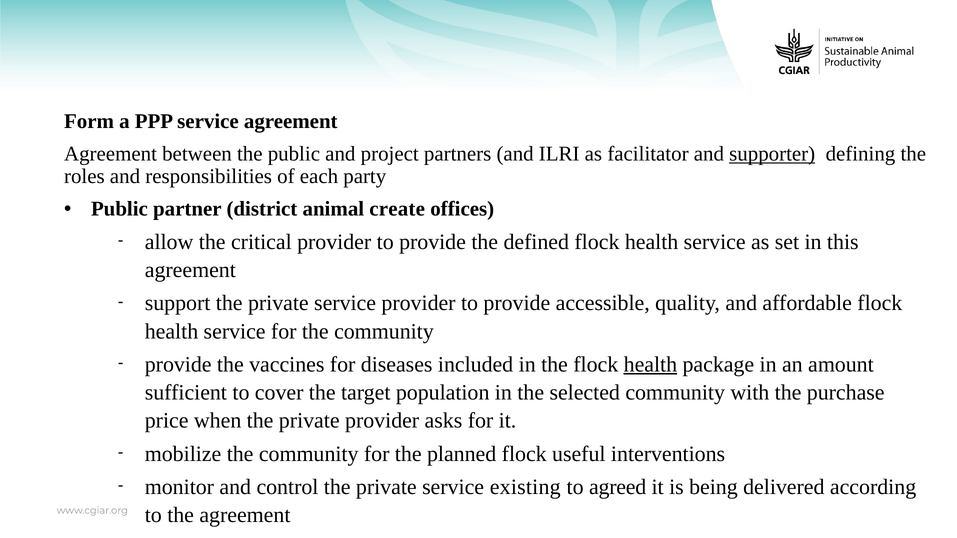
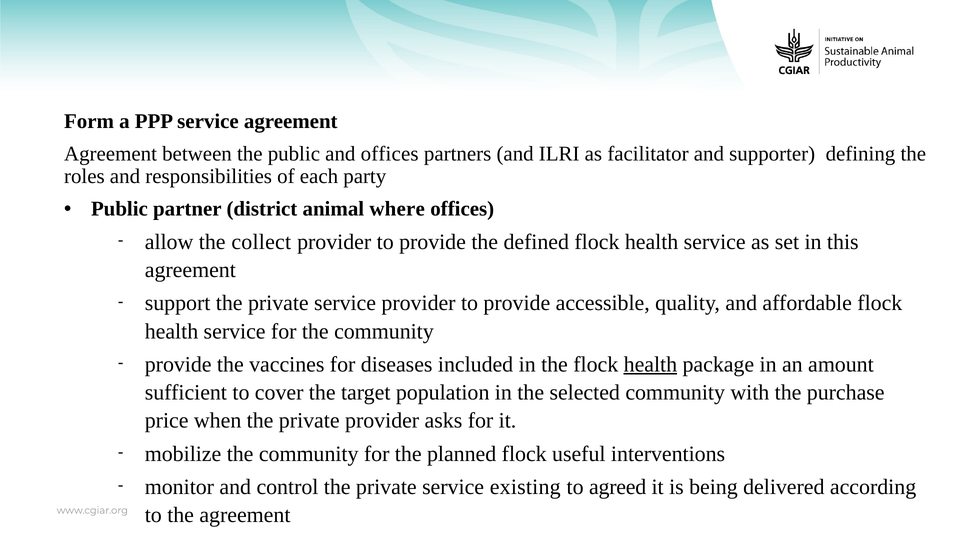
and project: project -> offices (390, 154)
supporter underline: present -> none (772, 154)
create: create -> where (397, 209)
critical: critical -> collect (261, 242)
